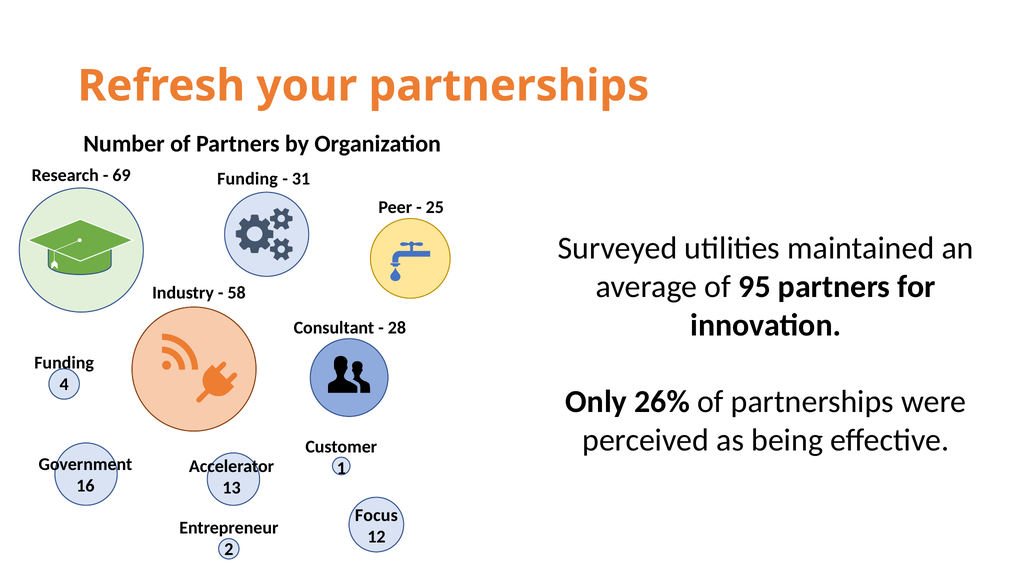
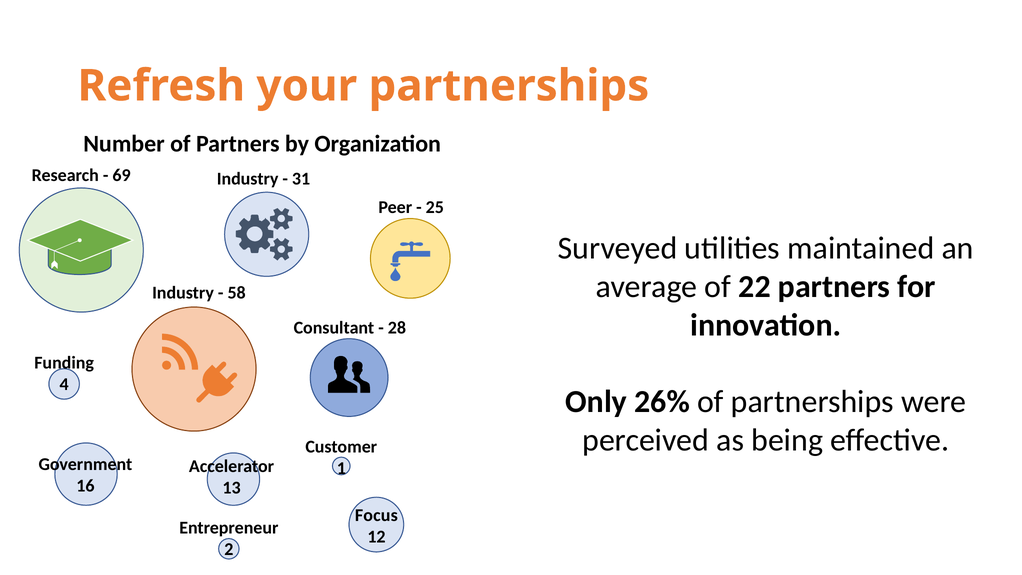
Funding: Funding -> Industry (248, 179)
95: 95 -> 22 (755, 287)
